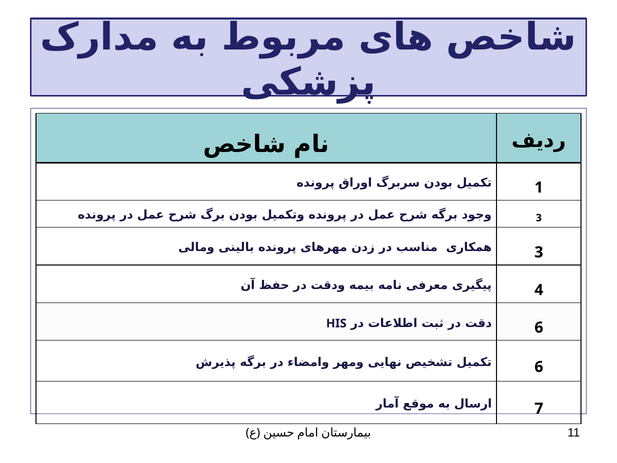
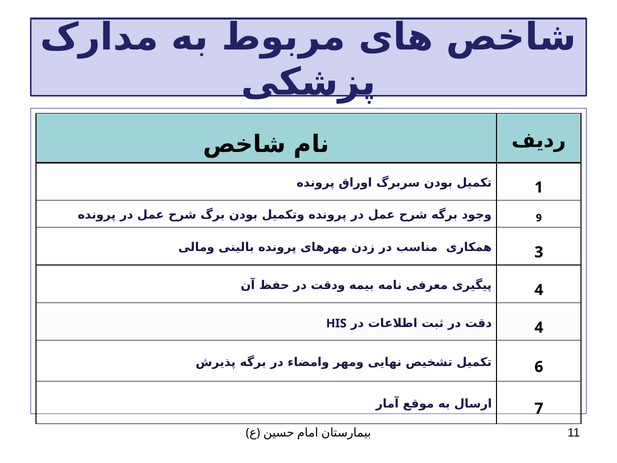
3: 3 -> 9 (539, 218)
HIS 6: 6 -> 4 (539, 327)
